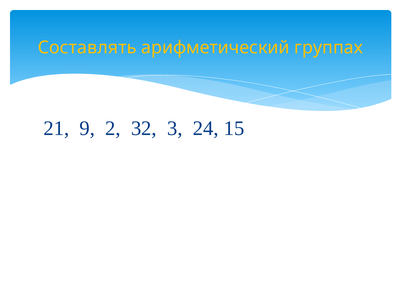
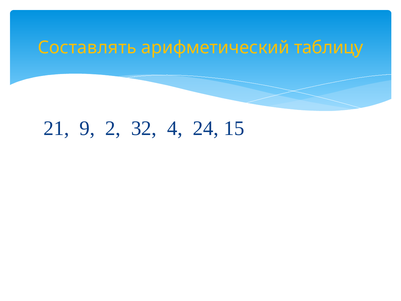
группах: группах -> таблицу (329, 47)
3: 3 -> 4 (175, 128)
